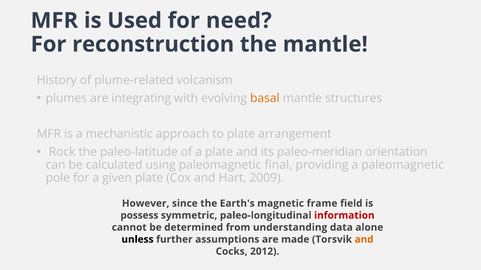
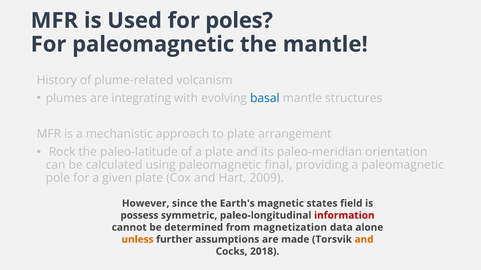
need: need -> poles (239, 21)
For reconstruction: reconstruction -> paleomagnetic (153, 44)
basal colour: orange -> blue (265, 98)
frame: frame -> states (322, 204)
understanding: understanding -> magnetization (290, 228)
unless colour: black -> orange (137, 240)
2012: 2012 -> 2018 (265, 252)
